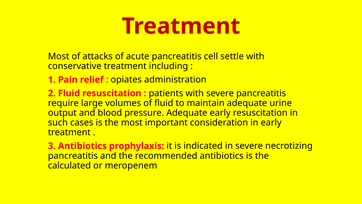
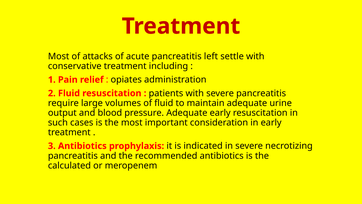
cell: cell -> left (211, 56)
